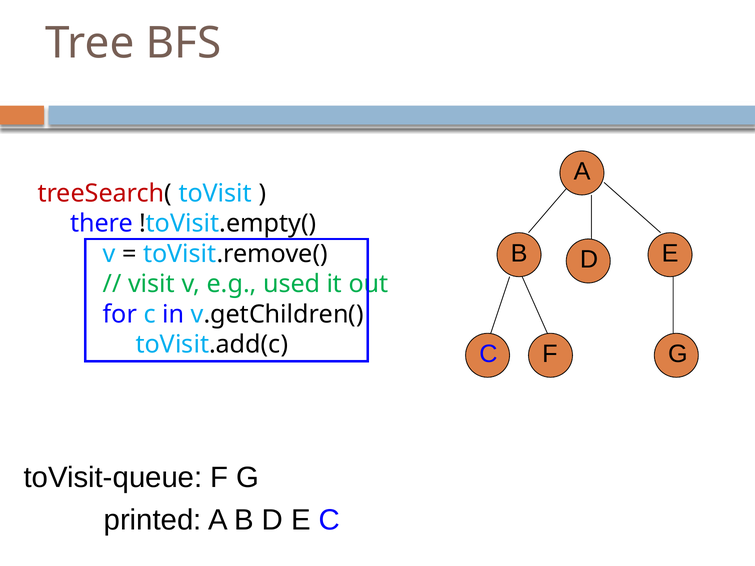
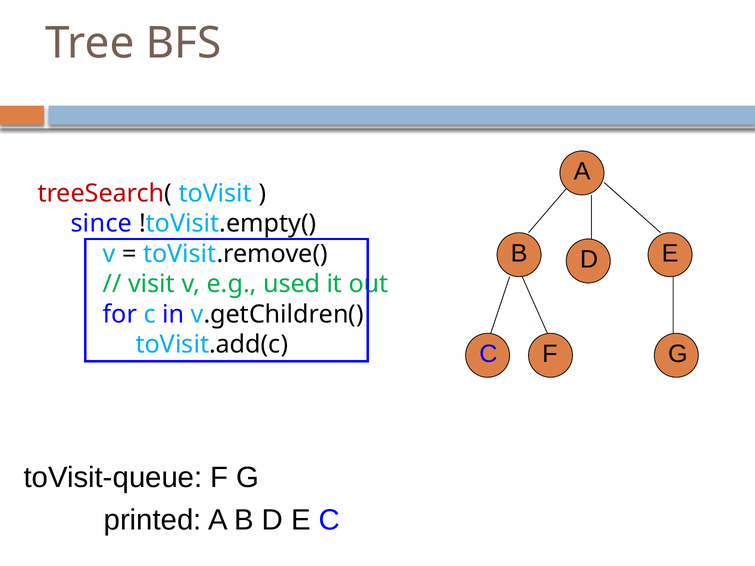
there: there -> since (101, 224)
